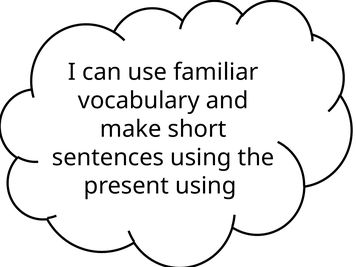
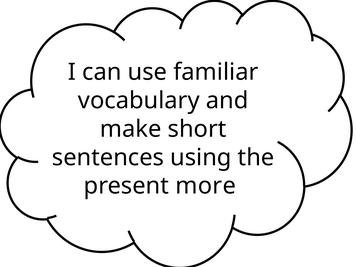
present using: using -> more (206, 186)
